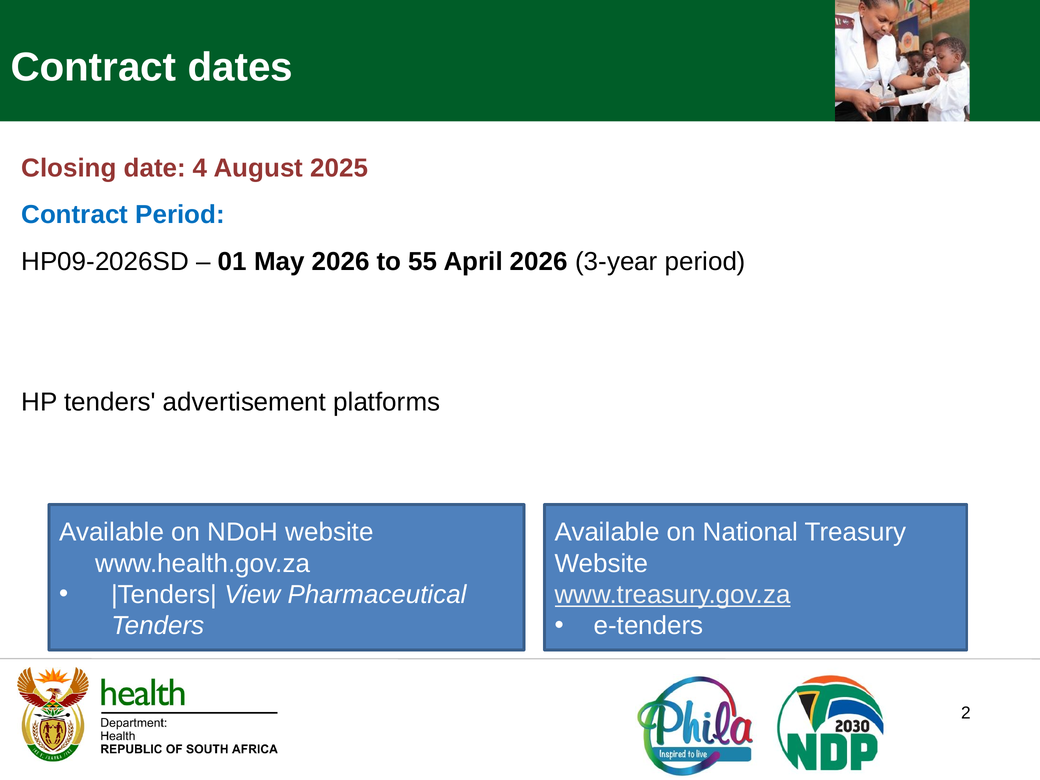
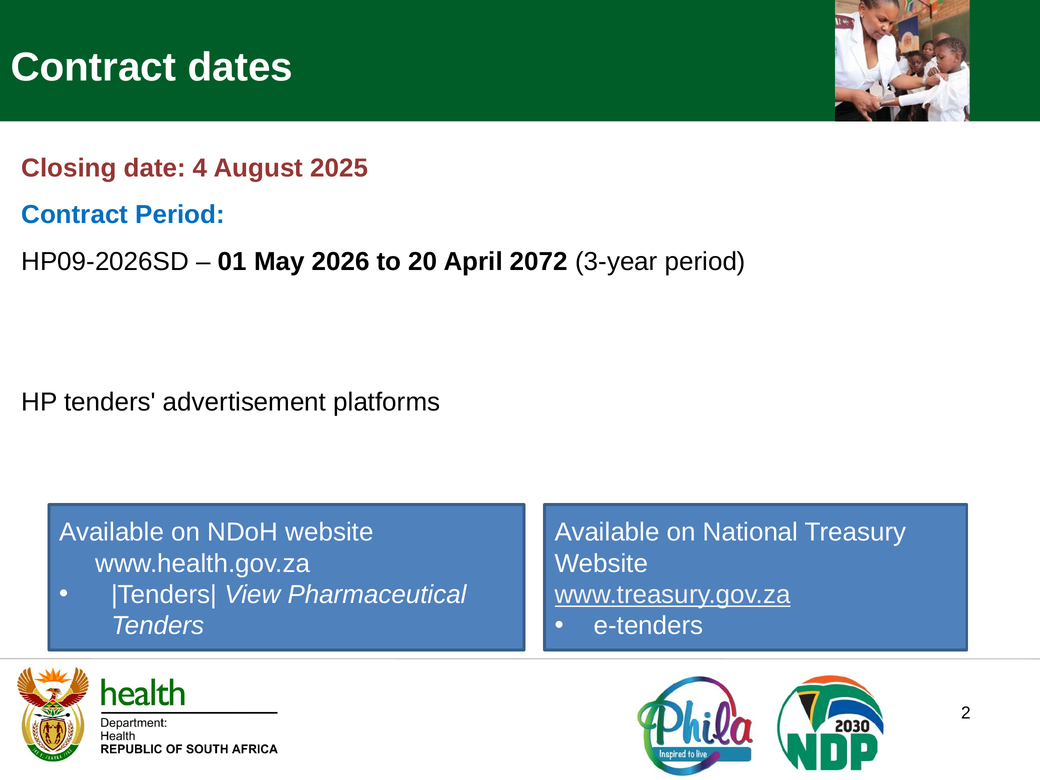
55: 55 -> 20 (423, 262)
April 2026: 2026 -> 2072 (539, 262)
